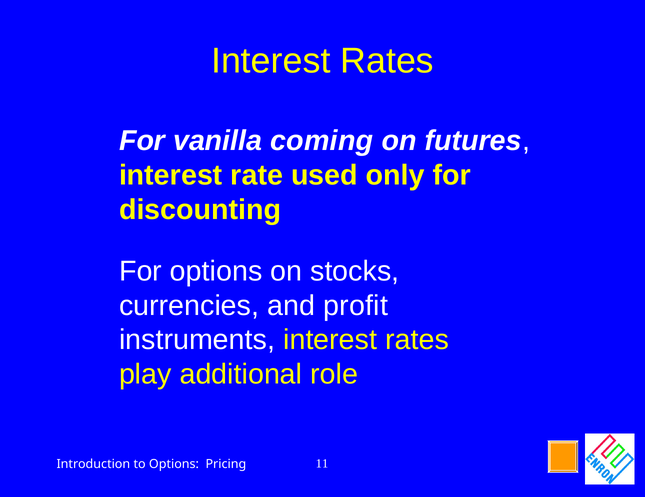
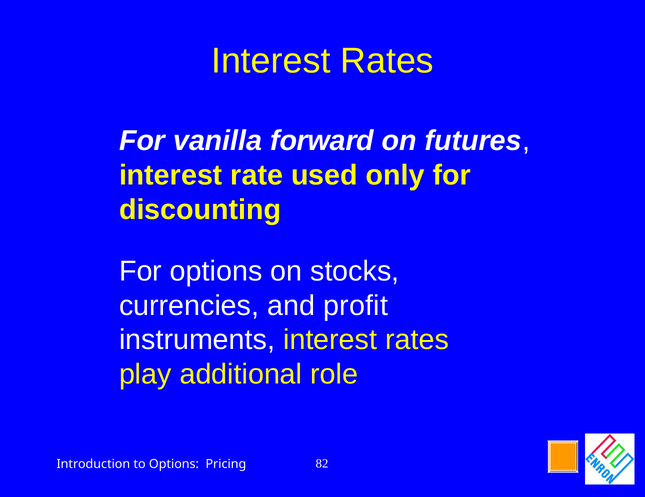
coming: coming -> forward (322, 141)
11: 11 -> 82 (322, 464)
